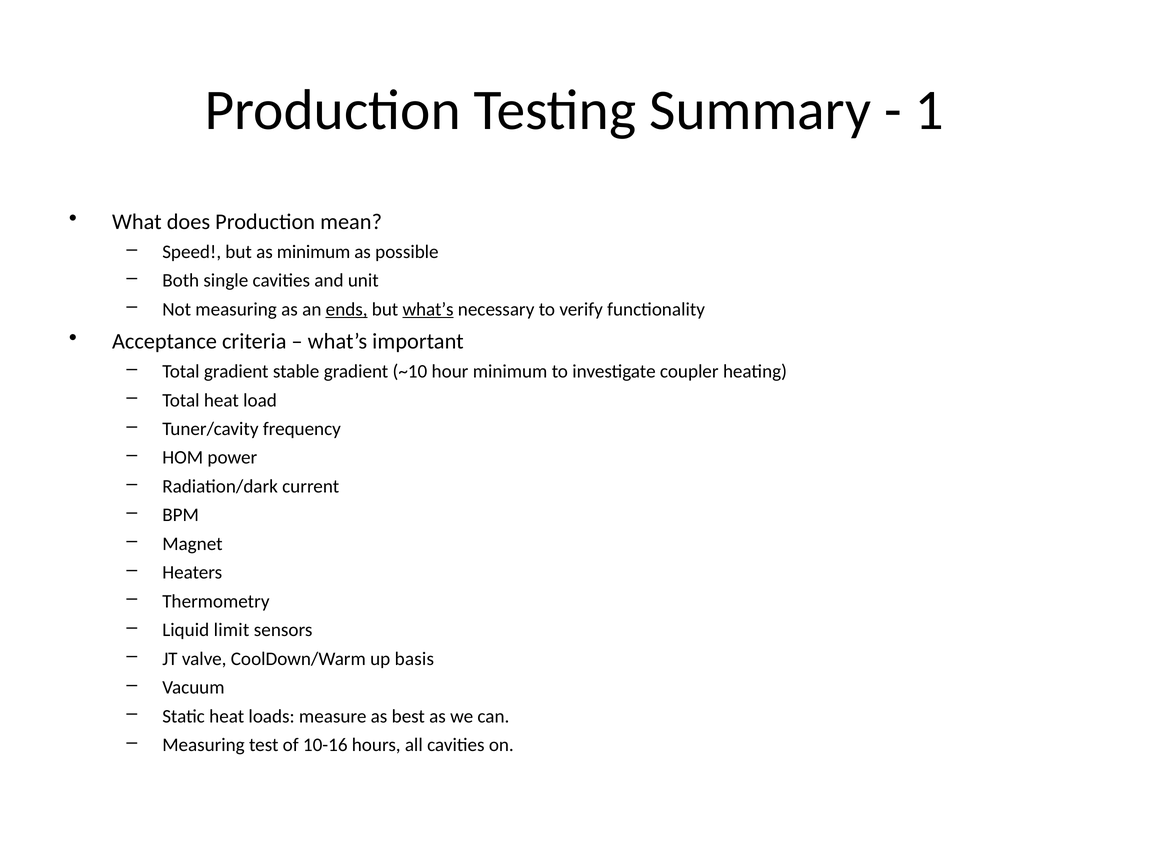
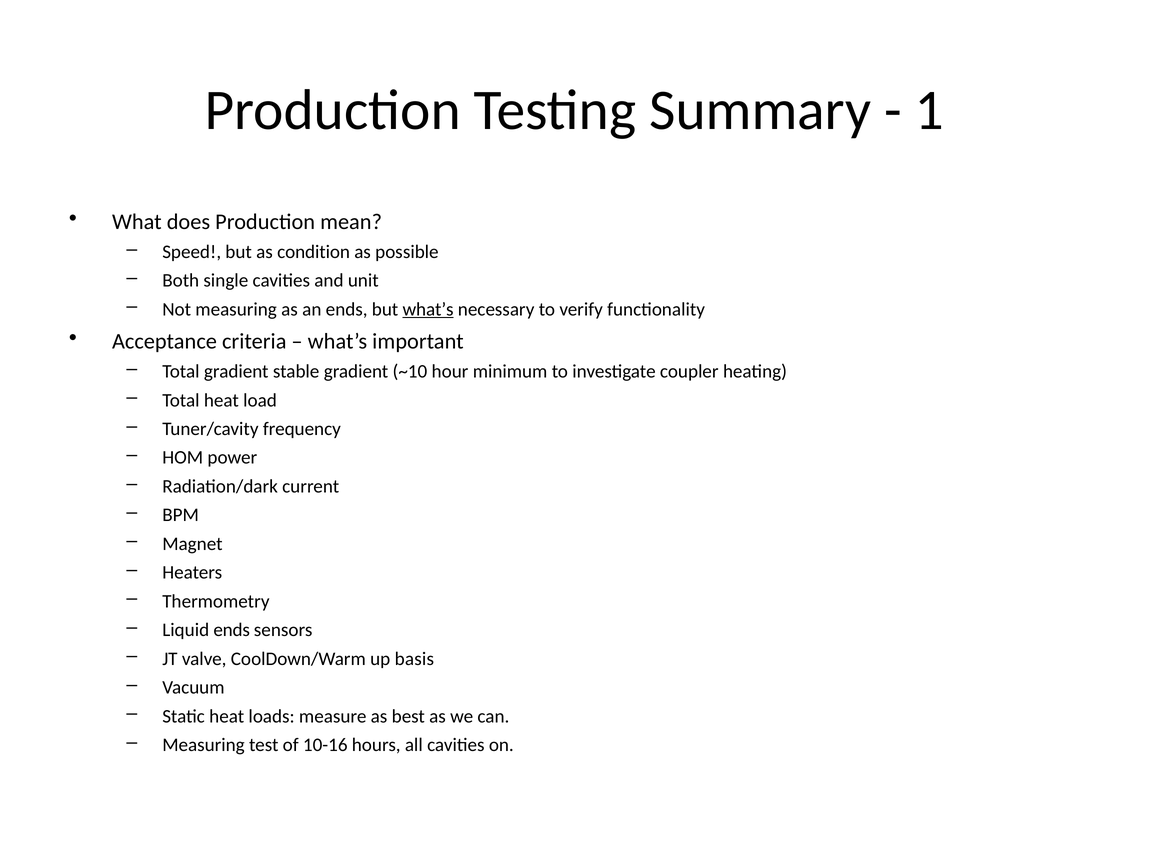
as minimum: minimum -> condition (314, 252)
ends underline: present -> none (347, 309)
Liquid limit: limit -> ends (232, 630)
